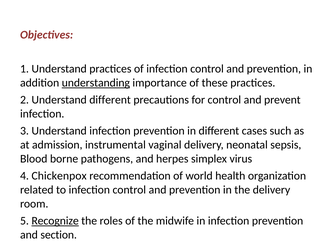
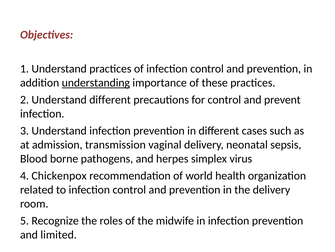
instrumental: instrumental -> transmission (115, 144)
Recognize underline: present -> none (55, 220)
section: section -> limited (59, 234)
